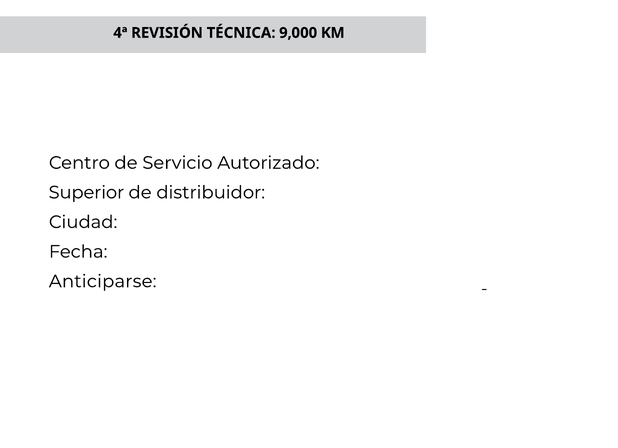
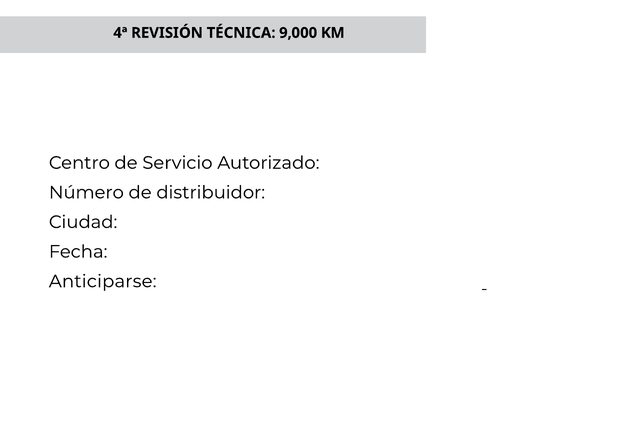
Superior: Superior -> Número (86, 193)
